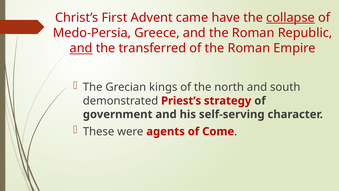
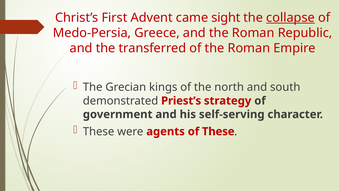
have: have -> sight (226, 18)
and underline: present -> none (81, 48)
of Come: Come -> These (218, 131)
